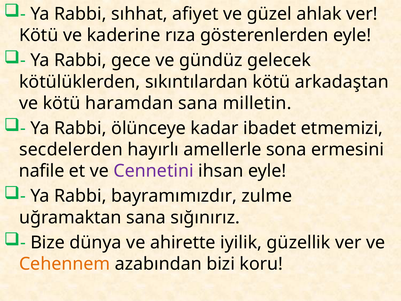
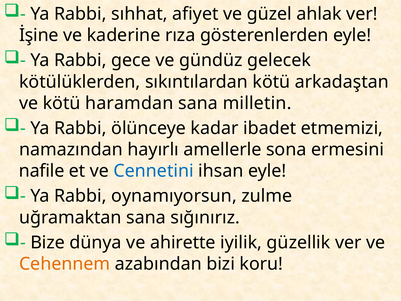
Kötü: Kötü -> İşine (39, 35)
secdelerden: secdelerden -> namazından (71, 150)
Cennetini colour: purple -> blue (154, 171)
bayramımızdır: bayramımızdır -> oynamıyorsun (174, 196)
